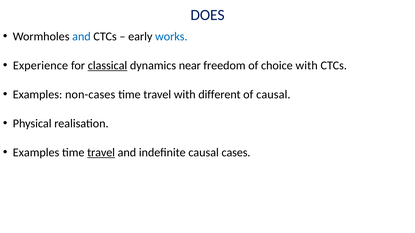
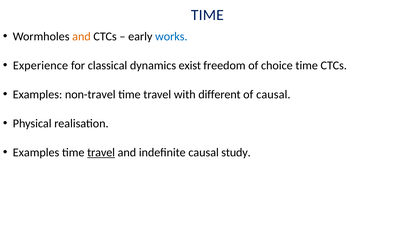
DOES: DOES -> TIME (207, 15)
and colour: blue -> orange (81, 36)
classical underline: present -> none (108, 66)
near: near -> exist (190, 66)
choice with: with -> time (307, 66)
non-cases: non-cases -> non-travel (90, 95)
cases: cases -> study (236, 153)
